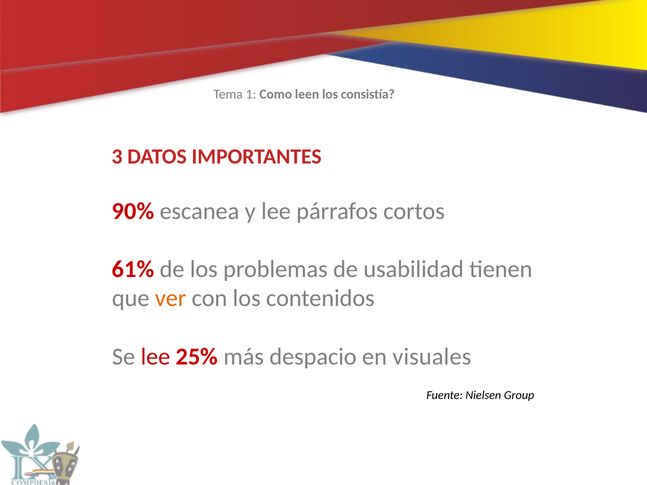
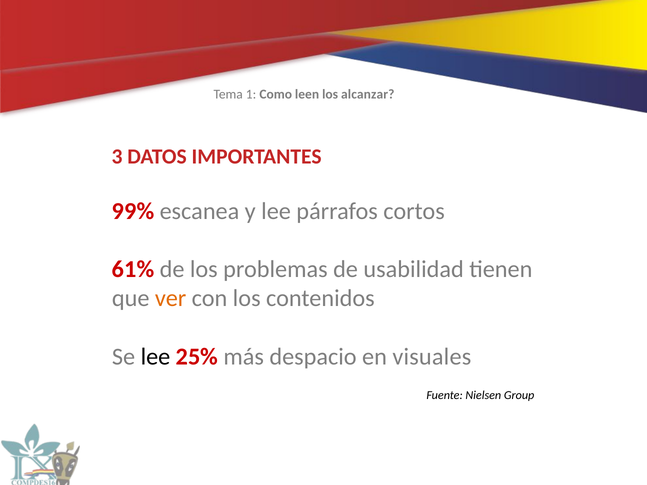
consistía: consistía -> alcanzar (368, 94)
90%: 90% -> 99% (133, 211)
lee colour: red -> black (155, 357)
